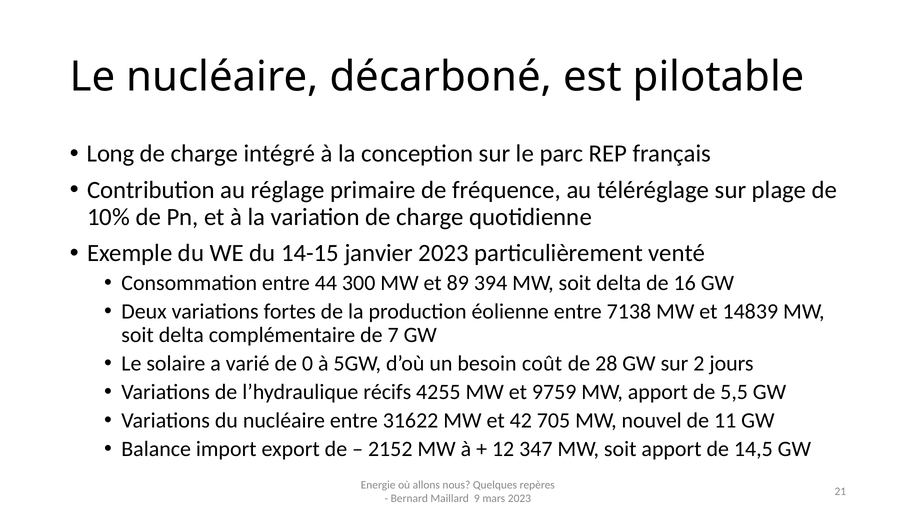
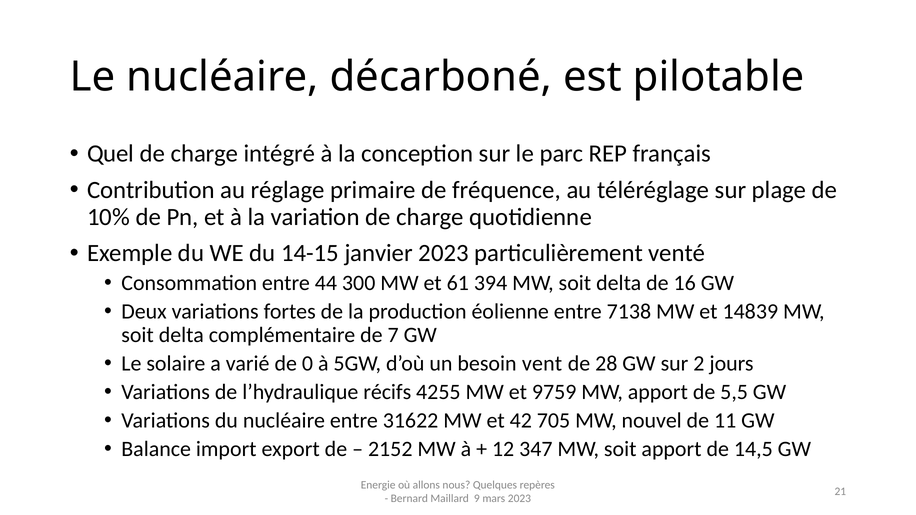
Long: Long -> Quel (111, 154)
89: 89 -> 61 (458, 283)
coût: coût -> vent (542, 364)
